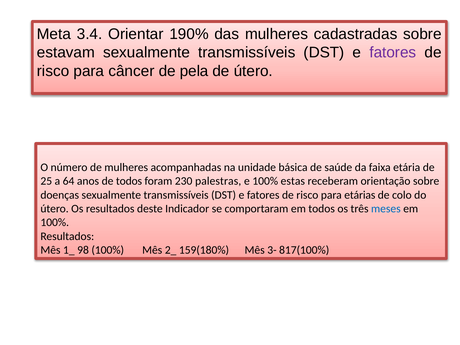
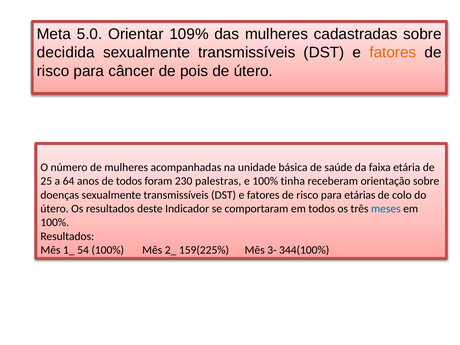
3.4: 3.4 -> 5.0 (90, 34)
190%: 190% -> 109% (189, 34)
estavam: estavam -> decidida (66, 53)
fatores colour: purple -> orange (393, 53)
pela: pela -> pois (194, 71)
estas: estas -> tinha (293, 181)
98: 98 -> 54 (83, 250)
159(180%: 159(180% -> 159(225% (204, 250)
817(100%: 817(100% -> 344(100% (304, 250)
